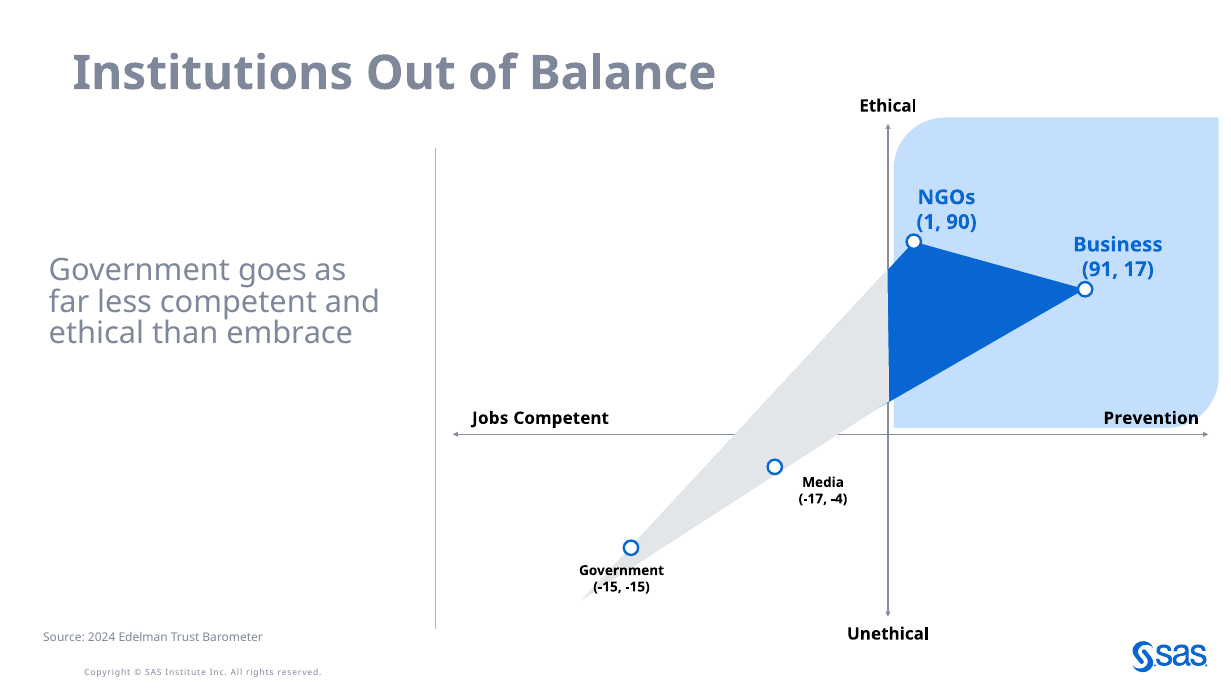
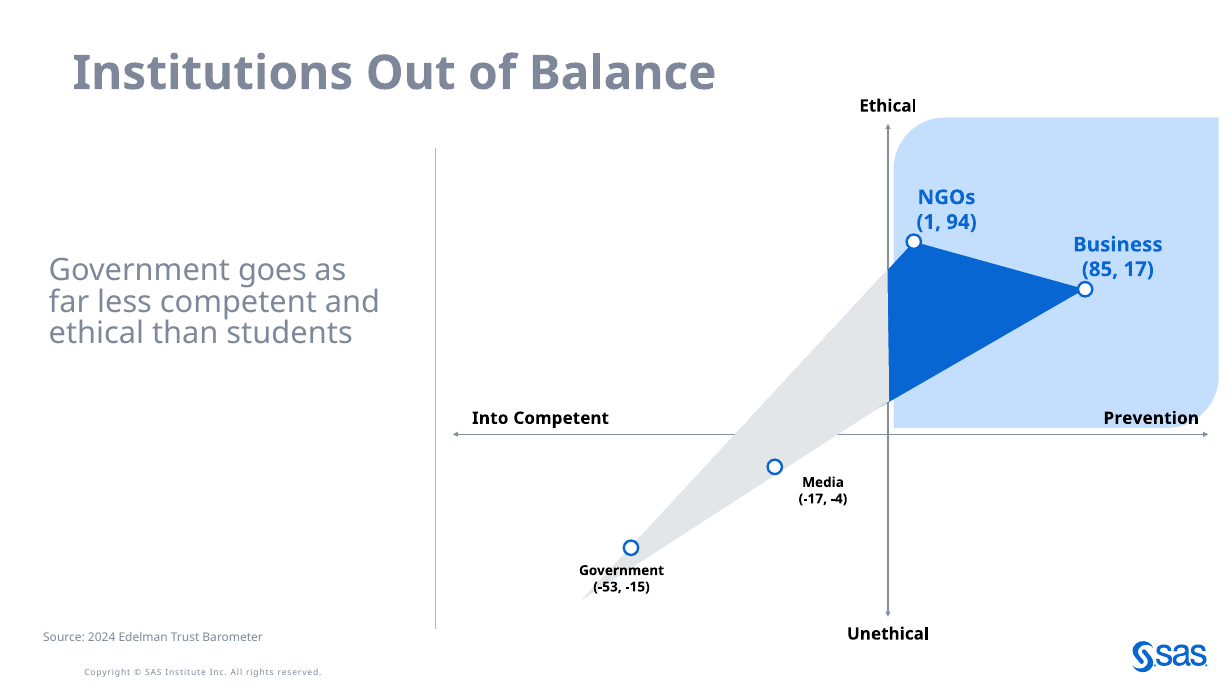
90: 90 -> 94 (961, 222)
91: 91 -> 85 (1100, 269)
embrace: embrace -> students (290, 333)
Jobs: Jobs -> Into (490, 418)
-15: -15 -> -53 (607, 586)
